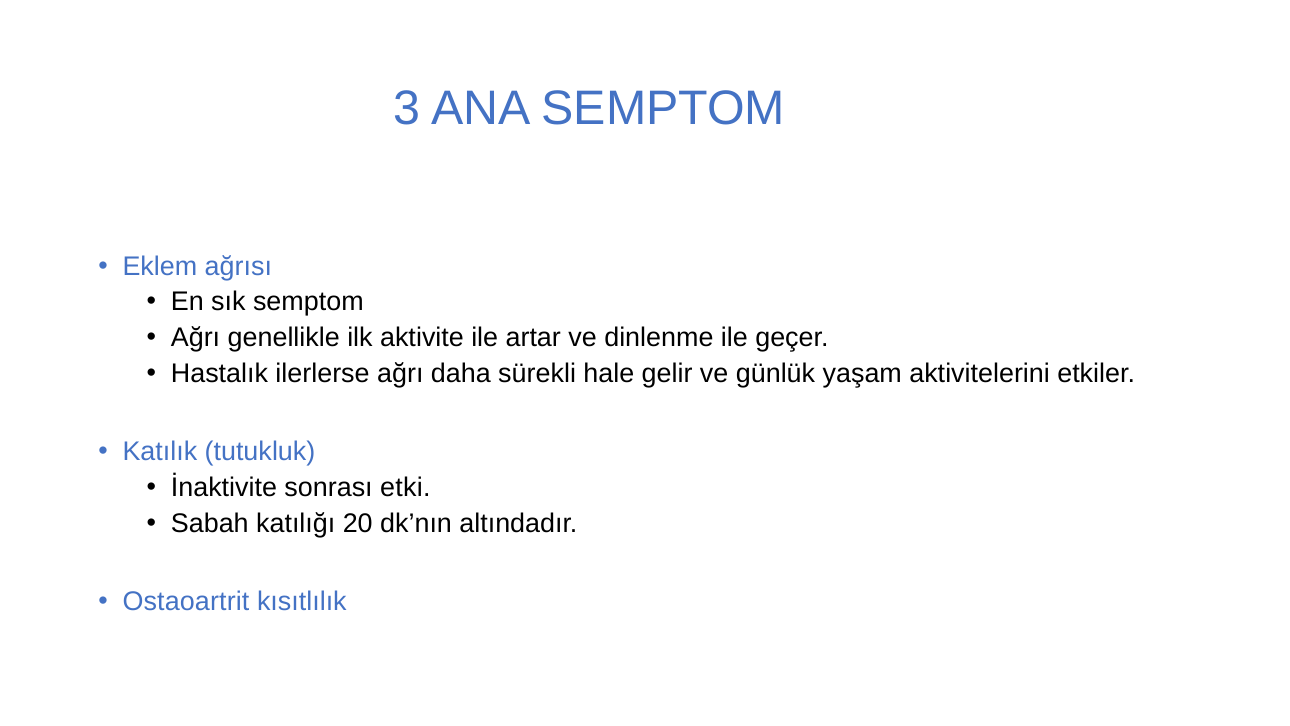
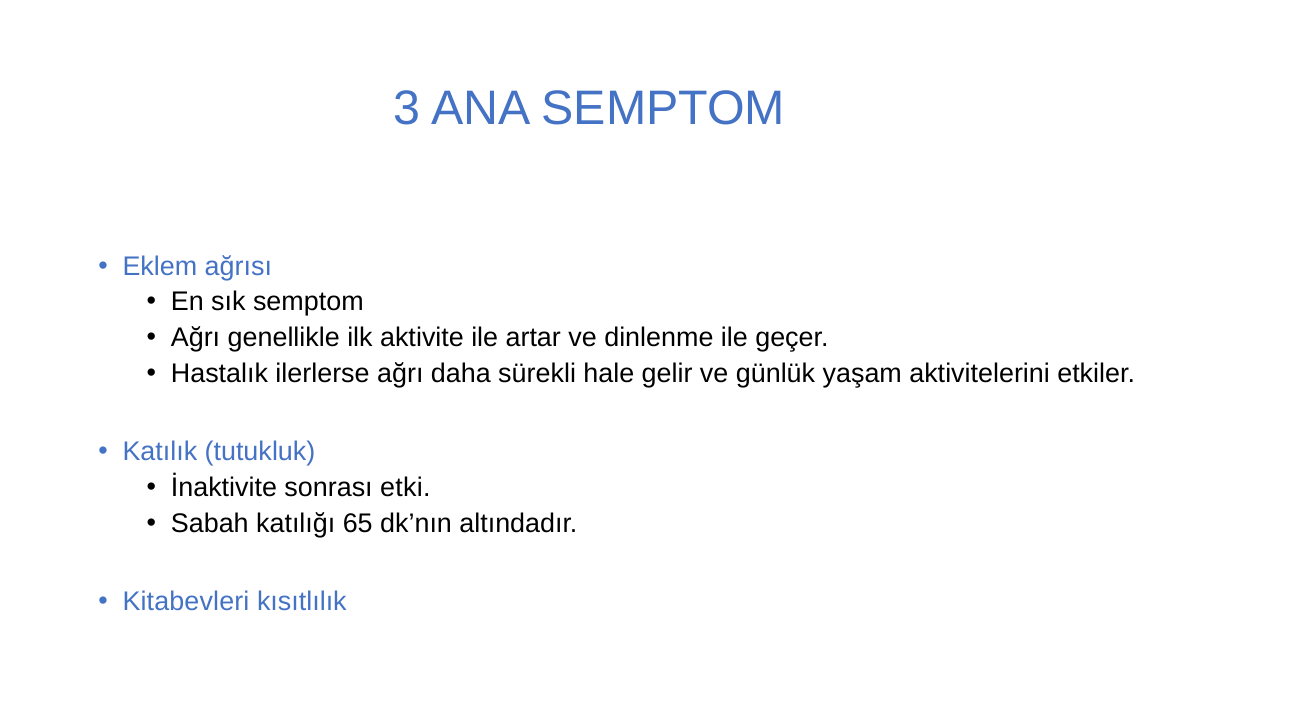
20: 20 -> 65 (358, 523)
Ostaoartrit: Ostaoartrit -> Kitabevleri (186, 601)
